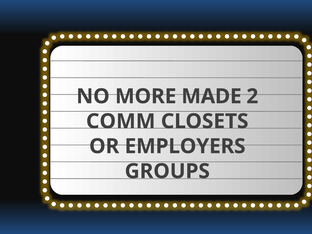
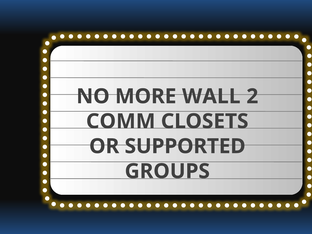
MADE: MADE -> WALL (211, 96)
EMPLOYERS: EMPLOYERS -> SUPPORTED (185, 146)
